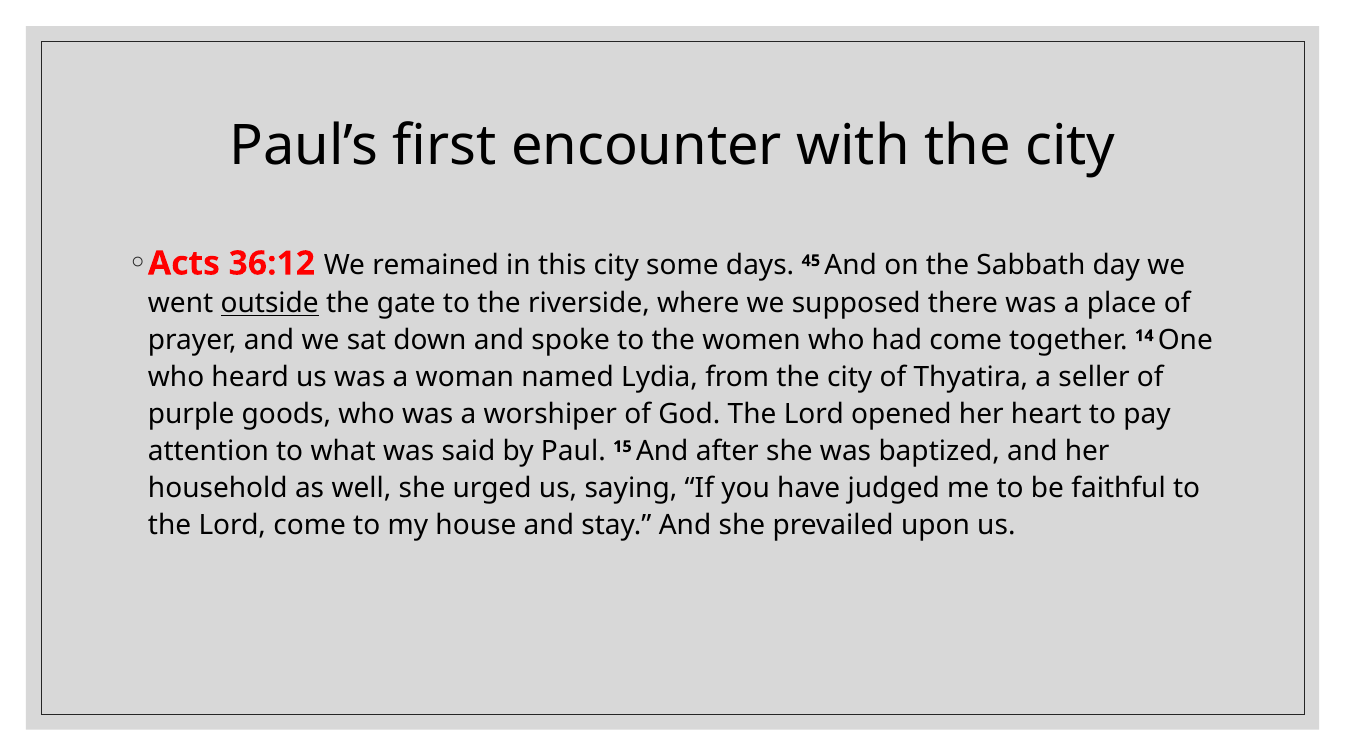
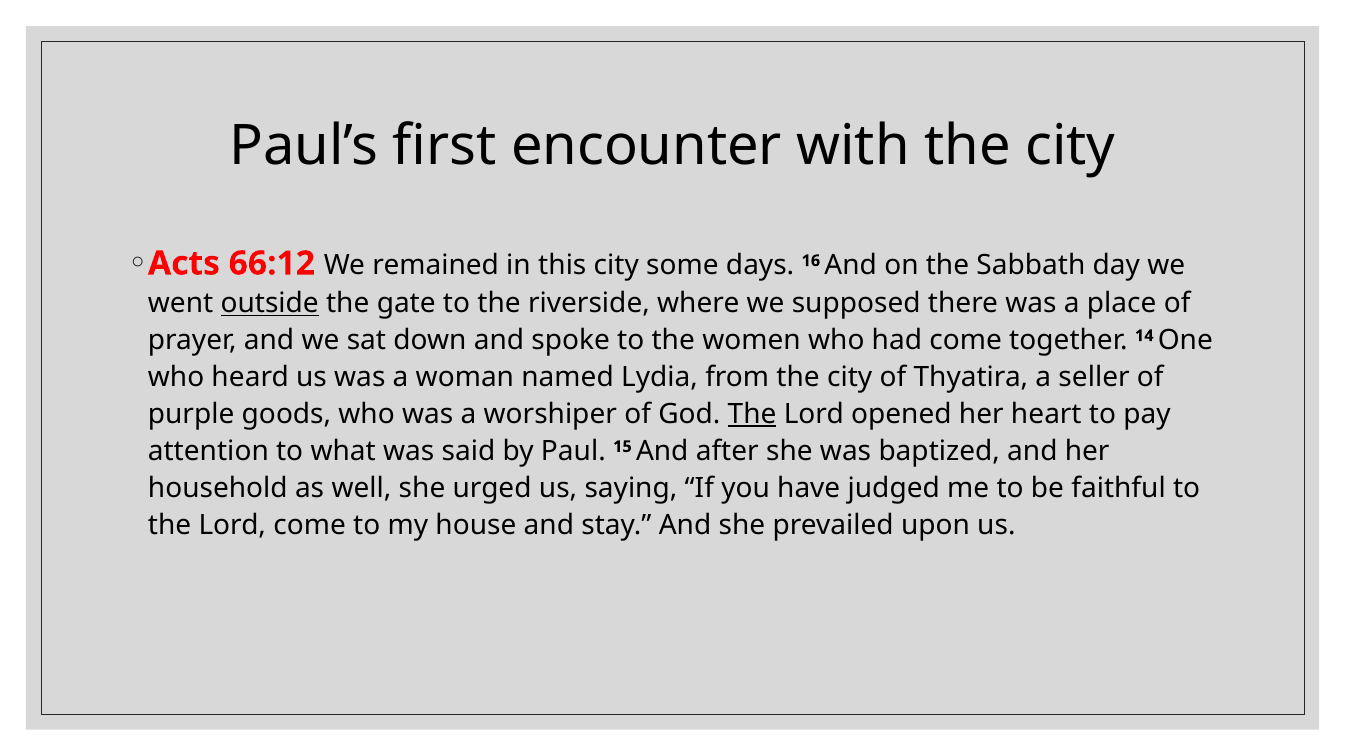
36:12: 36:12 -> 66:12 (272, 264)
45: 45 -> 16 (811, 261)
The underline: none -> present (752, 414)
